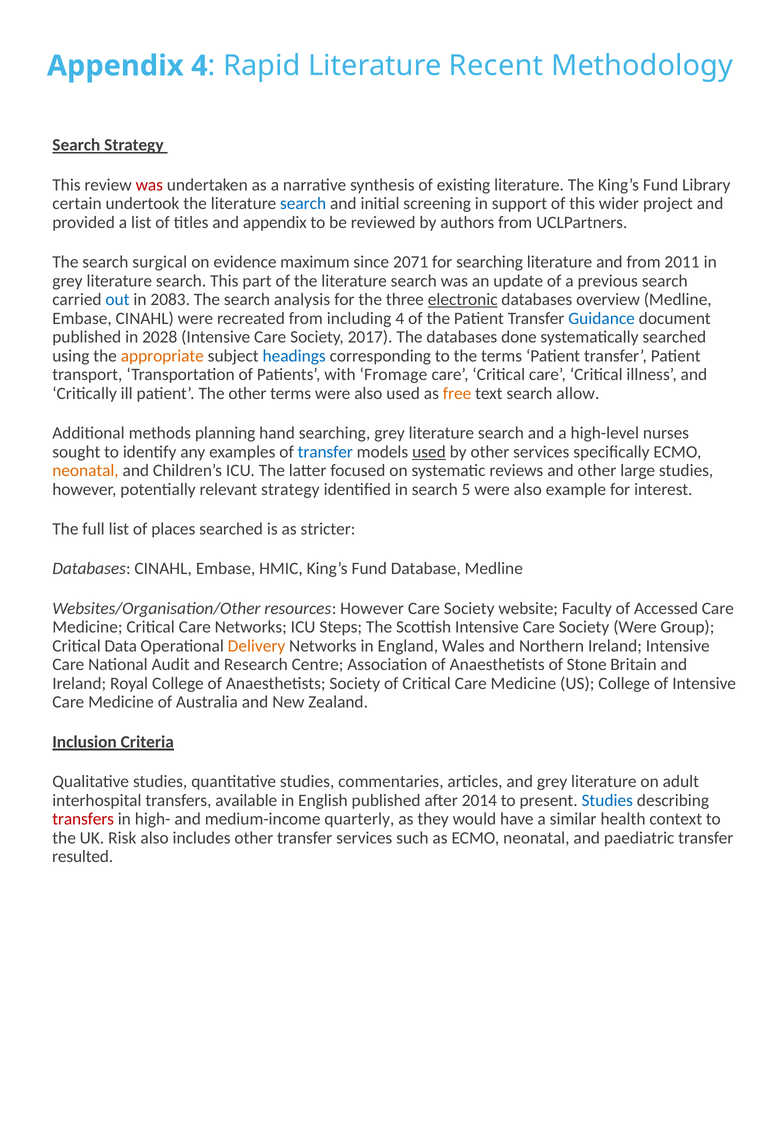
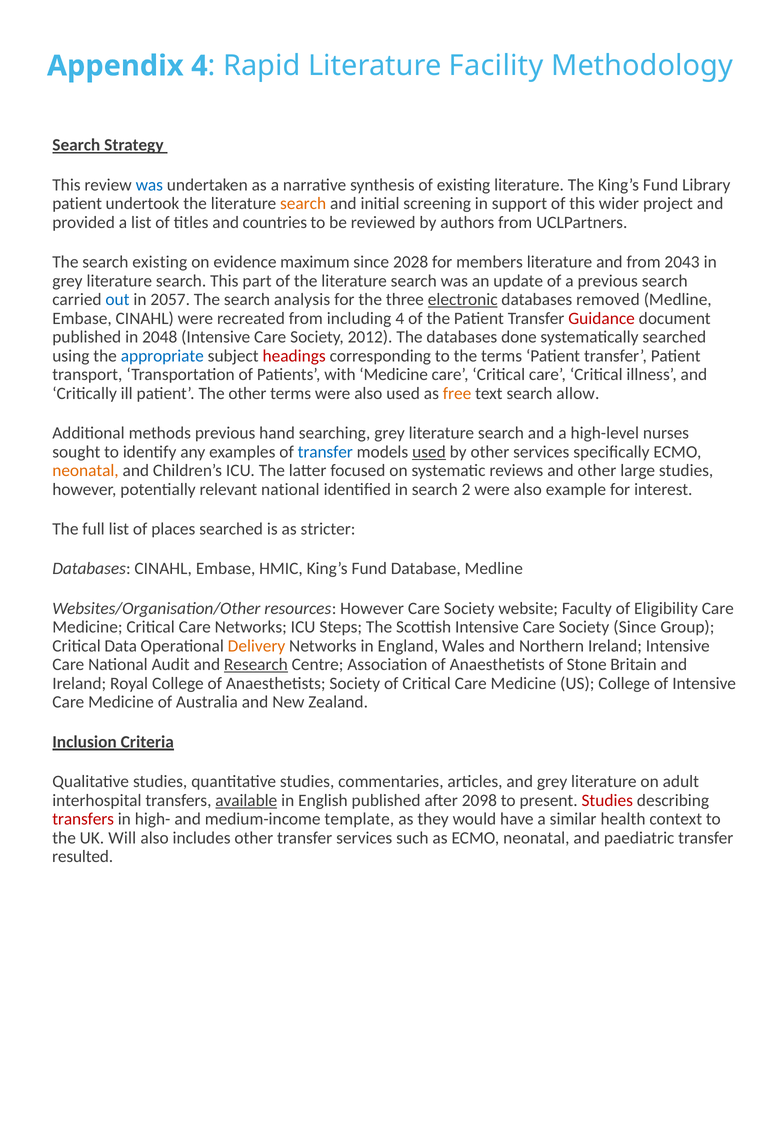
Recent: Recent -> Facility (496, 66)
was colour: red -> blue (149, 185)
certain: certain -> patient (77, 204)
search colour: blue -> orange (303, 204)
and appendix: appendix -> countries (275, 222)
search surgical: surgical -> existing (160, 262)
2071: 2071 -> 2028 (411, 262)
for searching: searching -> members (490, 262)
2011: 2011 -> 2043 (682, 262)
2083: 2083 -> 2057 (170, 299)
overview: overview -> removed (608, 299)
Guidance colour: blue -> red (602, 318)
2028: 2028 -> 2048 (160, 337)
2017: 2017 -> 2012 (370, 337)
appropriate colour: orange -> blue (162, 356)
headings colour: blue -> red (294, 356)
with Fromage: Fromage -> Medicine (394, 374)
methods planning: planning -> previous (225, 433)
relevant strategy: strategy -> national (290, 489)
5: 5 -> 2 (466, 489)
Accessed: Accessed -> Eligibility (666, 608)
Society Were: Were -> Since (635, 627)
Research underline: none -> present (256, 664)
available underline: none -> present (246, 800)
2014: 2014 -> 2098 (479, 800)
Studies colour: blue -> red (607, 800)
quarterly: quarterly -> template (359, 819)
Risk: Risk -> Will (122, 838)
